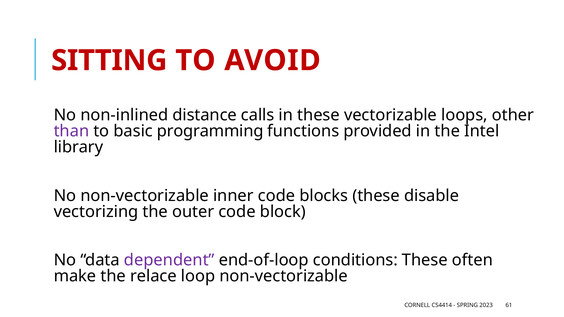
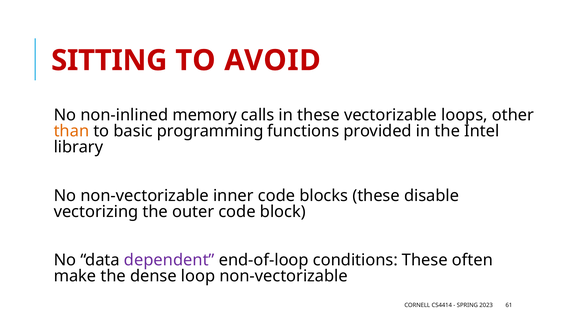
distance: distance -> memory (205, 115)
than colour: purple -> orange (71, 131)
relace: relace -> dense (153, 276)
